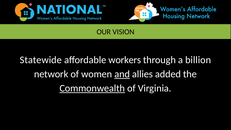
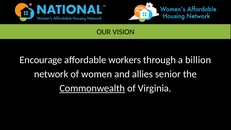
Statewide: Statewide -> Encourage (41, 60)
and underline: present -> none (122, 74)
added: added -> senior (168, 74)
